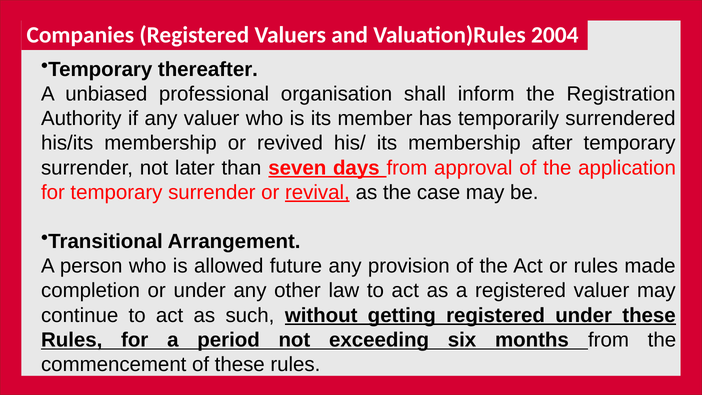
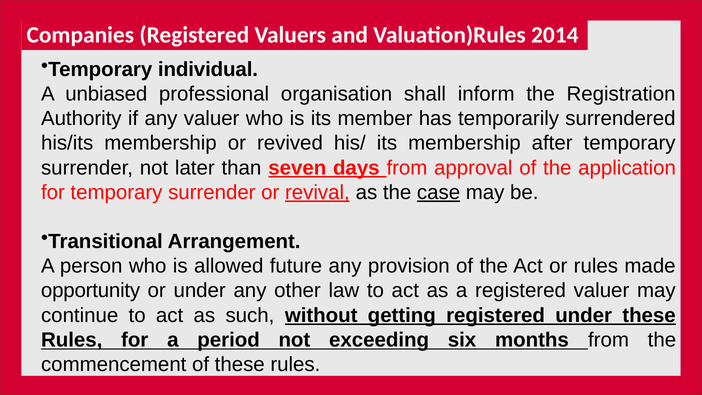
2004: 2004 -> 2014 (555, 35)
thereafter: thereafter -> individual (208, 69)
case underline: none -> present (439, 192)
completion: completion -> opportunity (91, 291)
